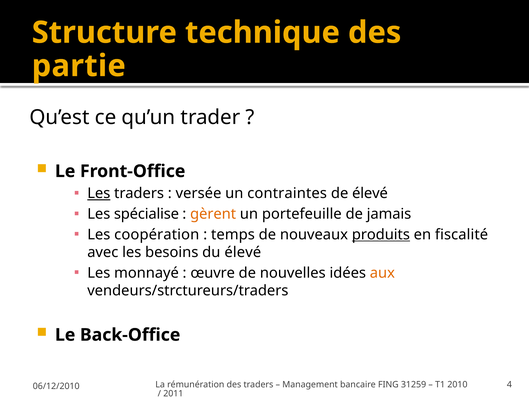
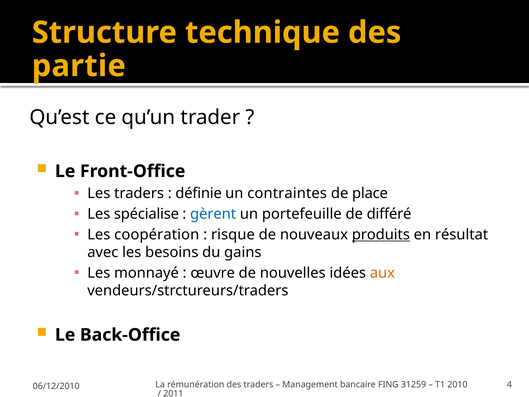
Les underline: present -> none (99, 193)
versée: versée -> définie (199, 193)
de élevé: élevé -> place (370, 193)
gèrent colour: orange -> blue (213, 214)
jamais: jamais -> différé (389, 214)
temps: temps -> risque (233, 234)
fiscalité: fiscalité -> résultat (462, 234)
du élevé: élevé -> gains (243, 252)
